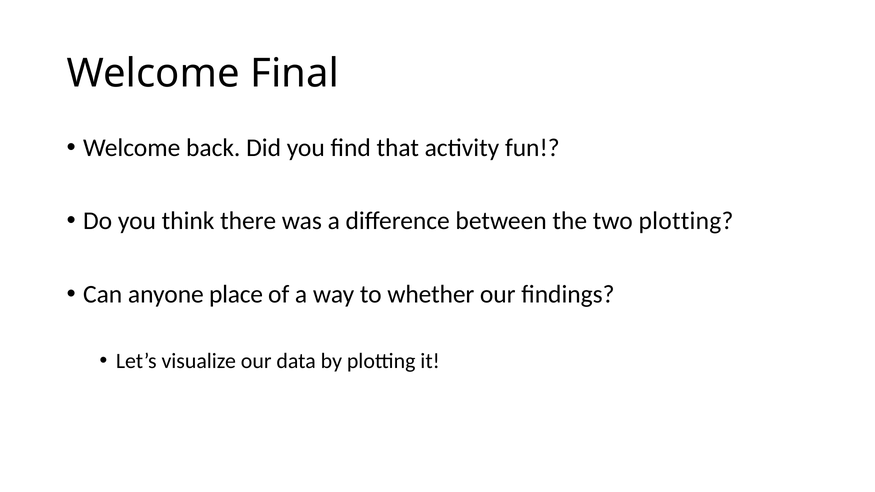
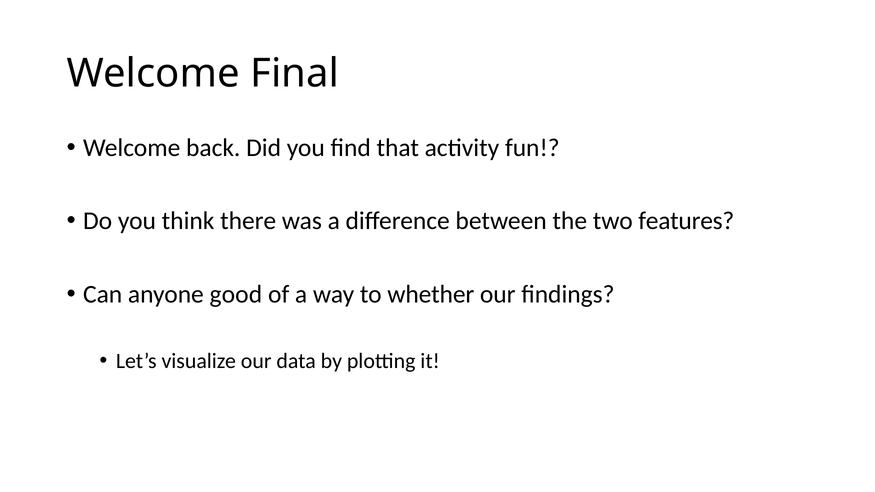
two plotting: plotting -> features (686, 221)
place: place -> good (236, 294)
